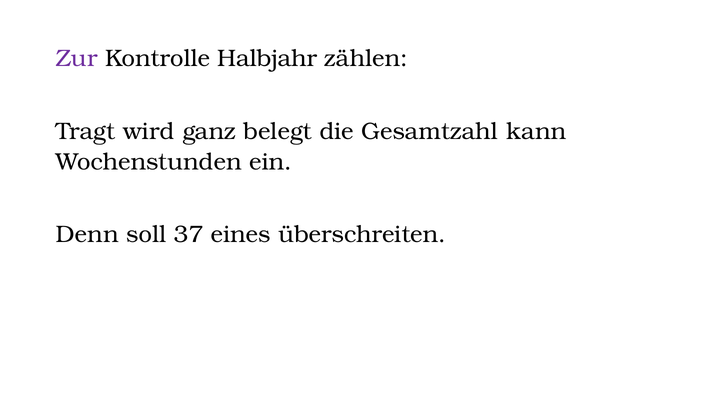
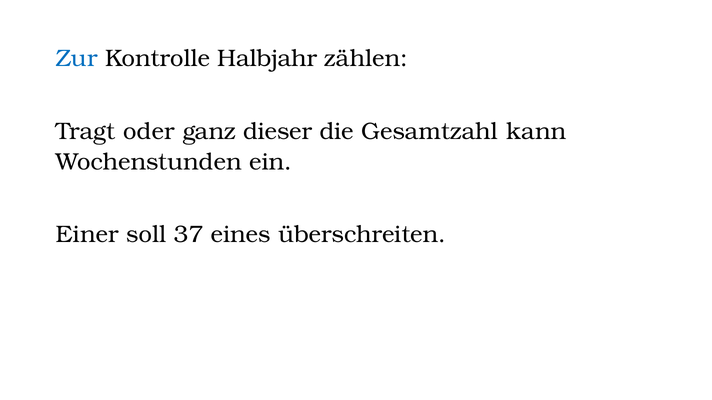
Zur colour: purple -> blue (77, 59)
wird: wird -> oder (149, 132)
belegt: belegt -> dieser (278, 132)
Denn: Denn -> Einer (87, 235)
